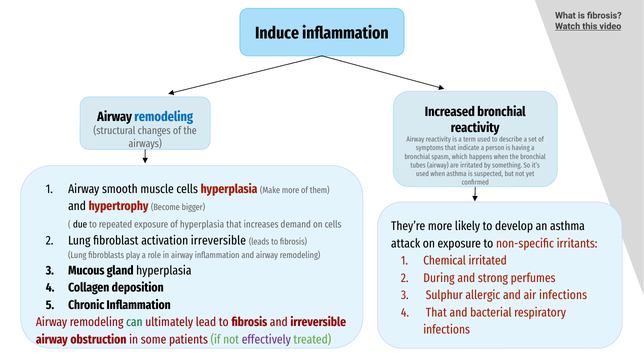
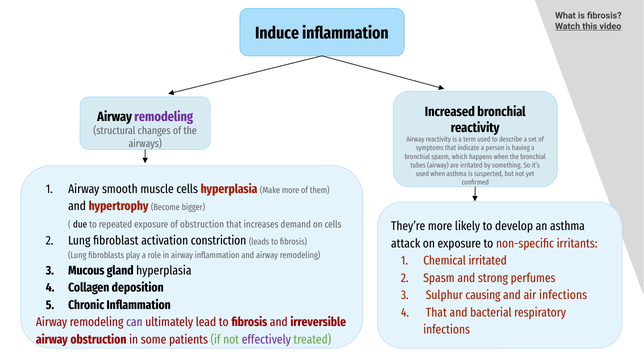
remodeling colour: blue -> purple (164, 117)
of hyperplasia: hyperplasia -> obstruction (202, 225)
activation irreversible: irreversible -> constriction (219, 241)
During: During -> Spasm (439, 278)
allergic: allergic -> causing (483, 295)
can colour: green -> purple (134, 322)
